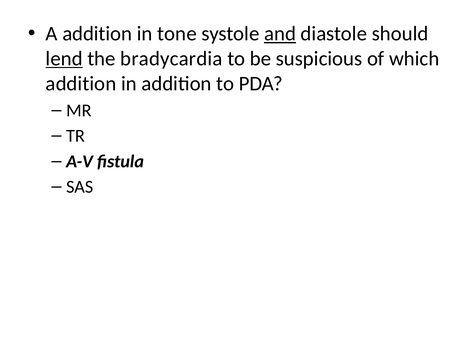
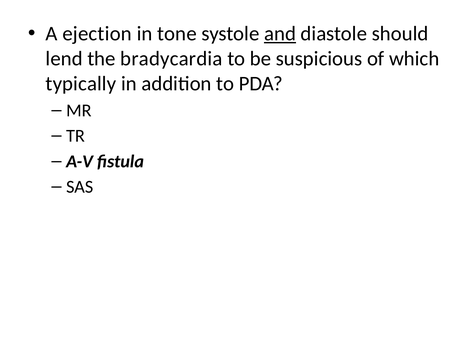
A addition: addition -> ejection (97, 34)
lend underline: present -> none (64, 59)
addition: addition -> typically (81, 84)
